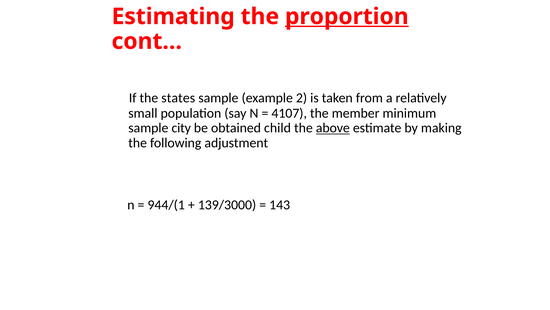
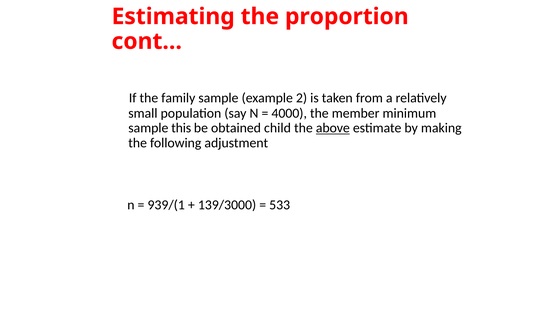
proportion underline: present -> none (347, 16)
states: states -> family (178, 98)
4107: 4107 -> 4000 (289, 113)
city: city -> this (181, 128)
944/(1: 944/(1 -> 939/(1 (166, 204)
143: 143 -> 533 (280, 204)
